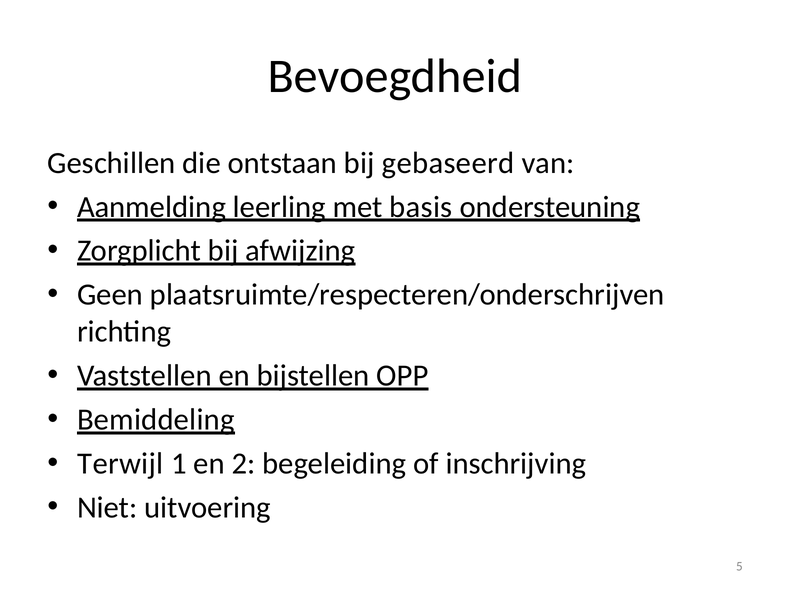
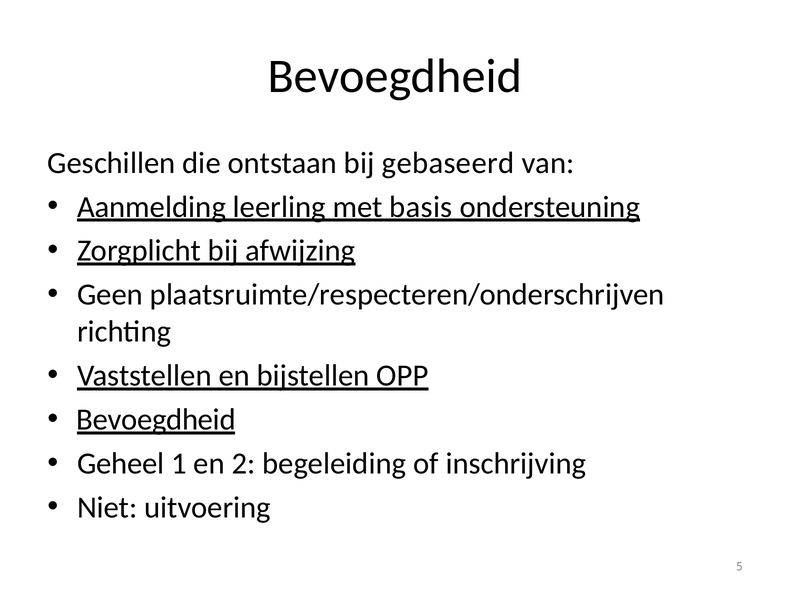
Bemiddeling: Bemiddeling -> Bevoegdheid (156, 419)
Terwijl: Terwijl -> Geheel (121, 463)
